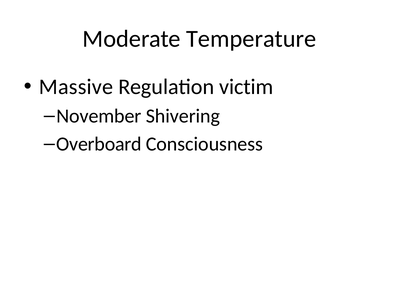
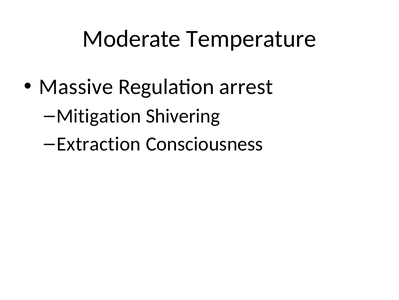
victim: victim -> arrest (246, 87)
November: November -> Mitigation (99, 116)
Overboard: Overboard -> Extraction (99, 144)
